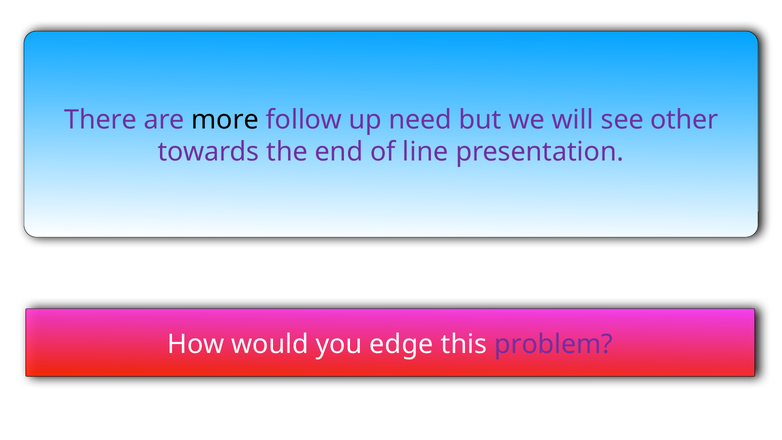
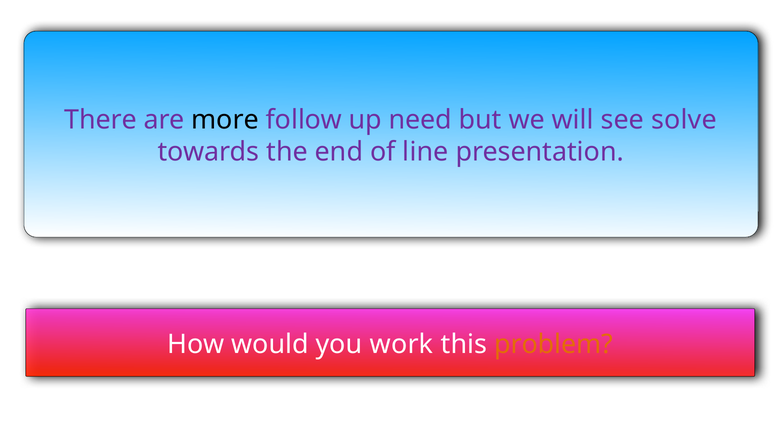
other: other -> solve (684, 120)
edge: edge -> work (401, 344)
problem colour: purple -> orange (553, 344)
